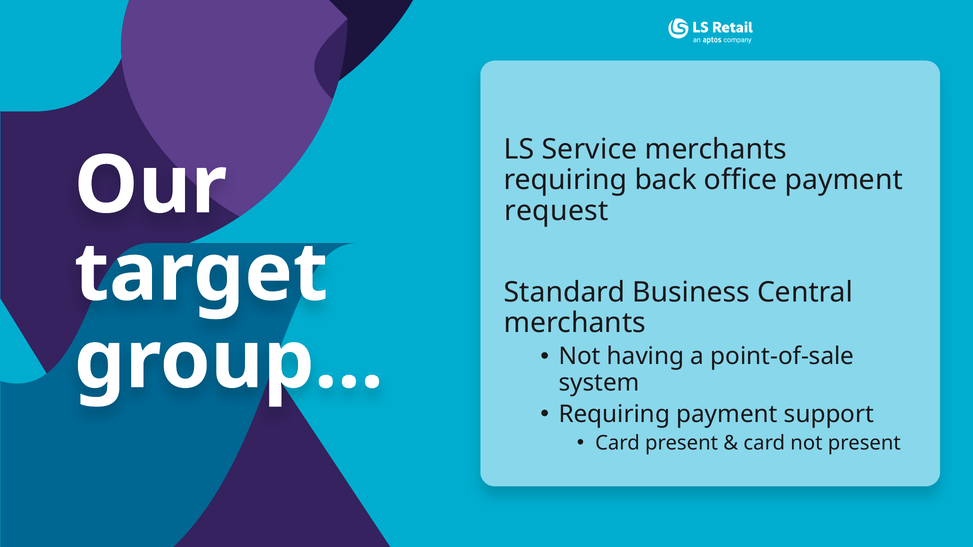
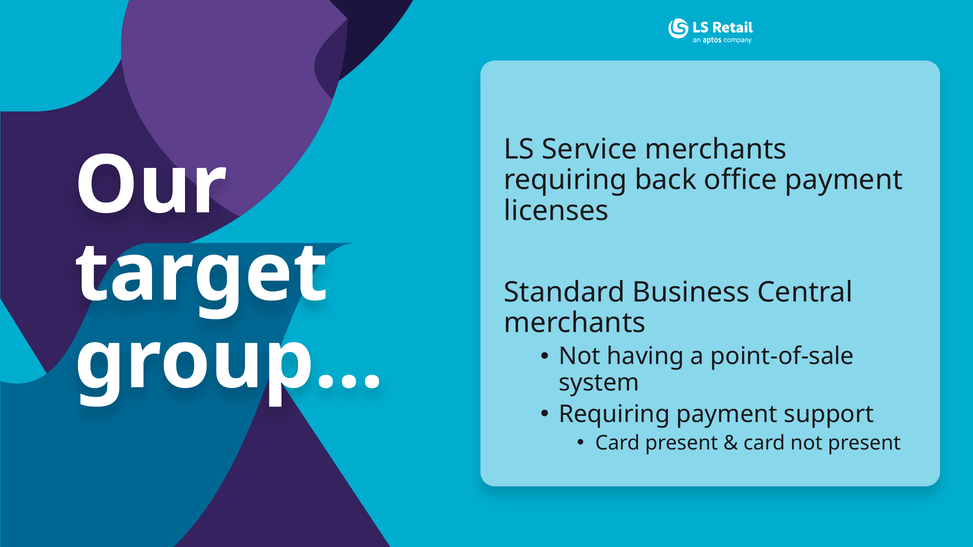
request: request -> licenses (556, 211)
